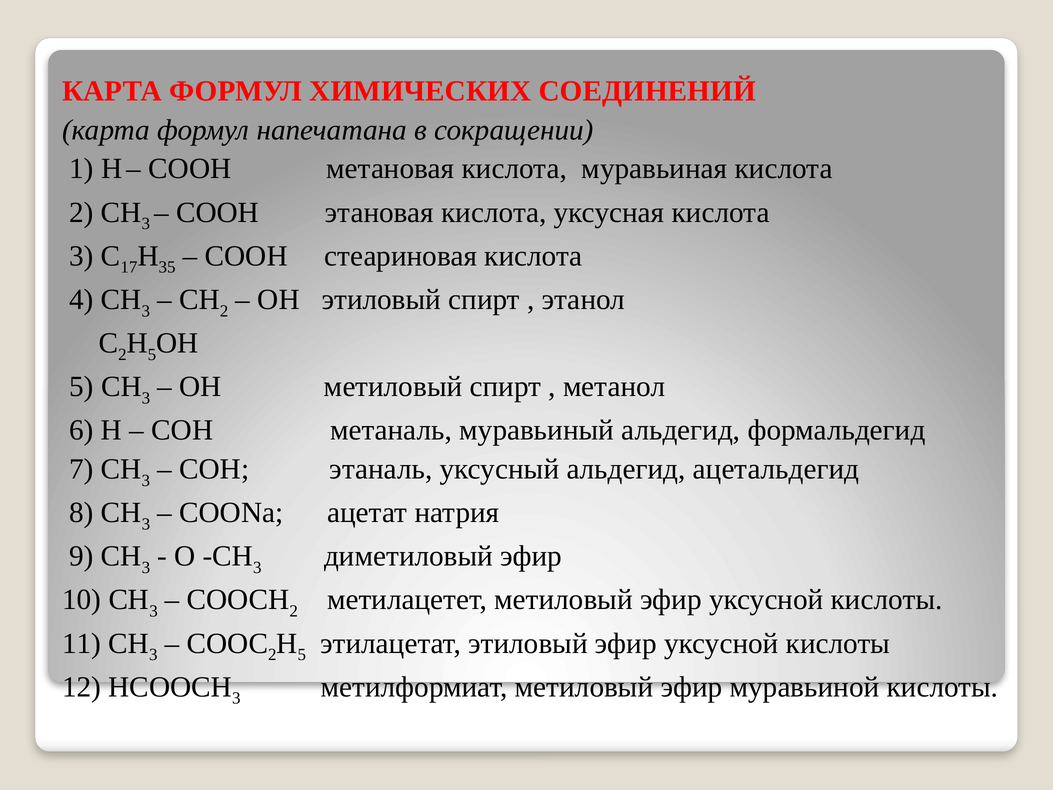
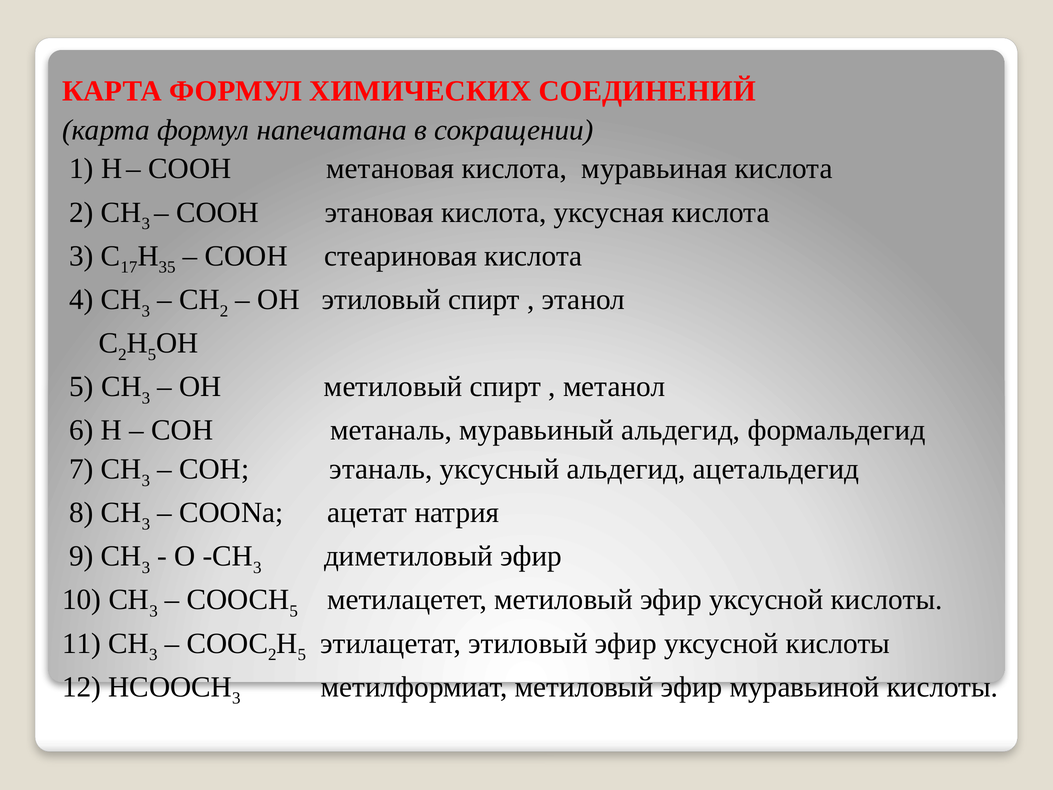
2: 2 -> 5 (294, 611)
